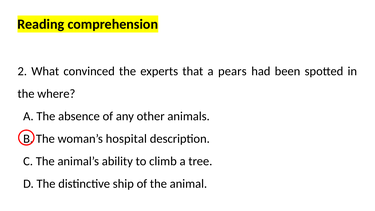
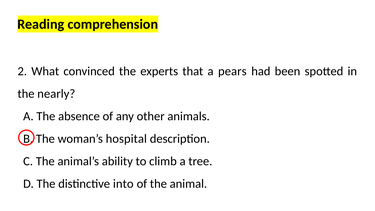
where: where -> nearly (56, 94)
ship: ship -> into (123, 184)
